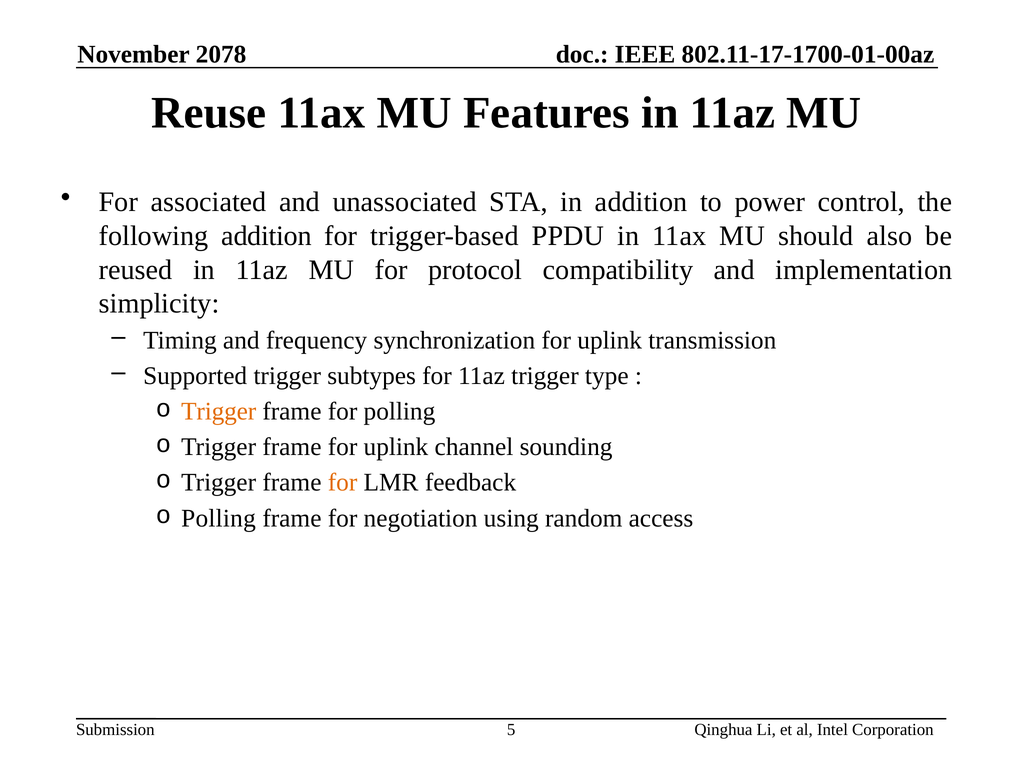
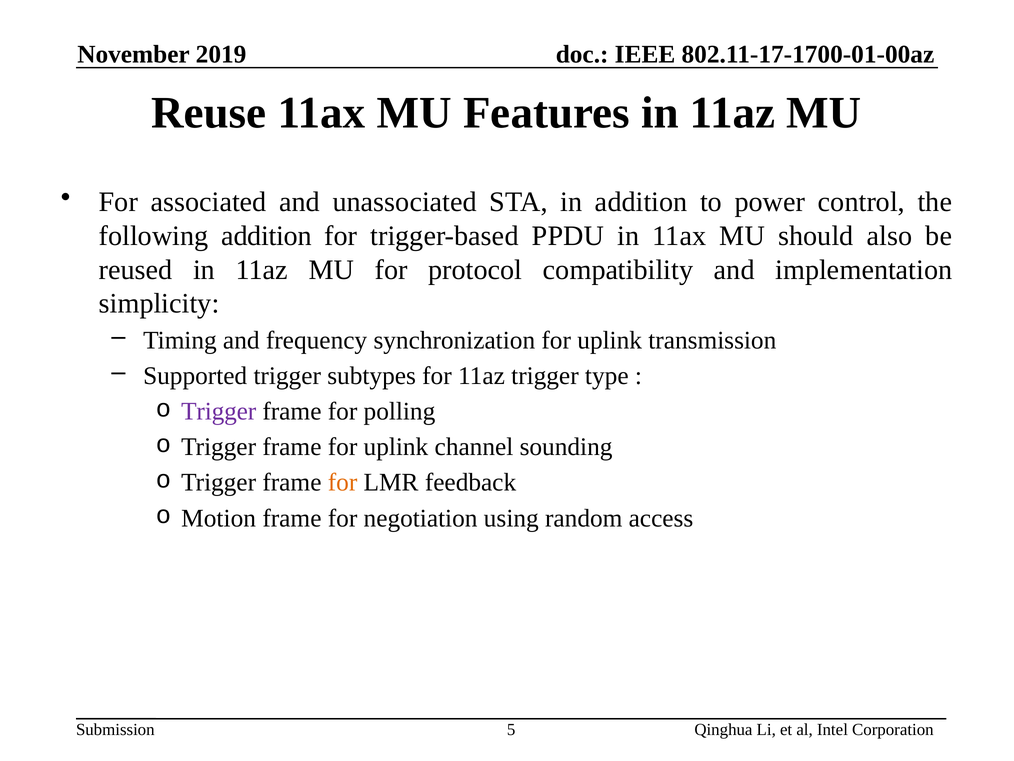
2078: 2078 -> 2019 (221, 54)
Trigger colour: orange -> purple (219, 411)
Polling: Polling -> Motion (219, 518)
